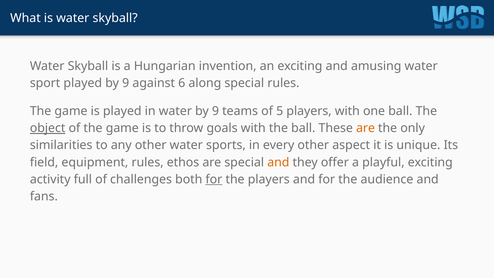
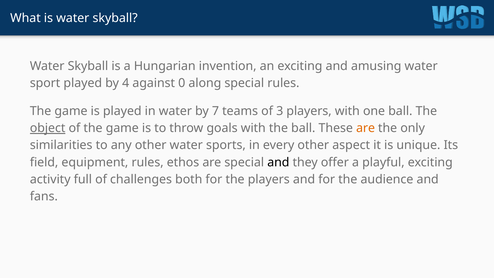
played by 9: 9 -> 4 (126, 83)
6: 6 -> 0 (182, 83)
water by 9: 9 -> 7 (215, 111)
5: 5 -> 3 (280, 111)
and colour: orange -> black (278, 162)
for underline: present -> none (214, 179)
